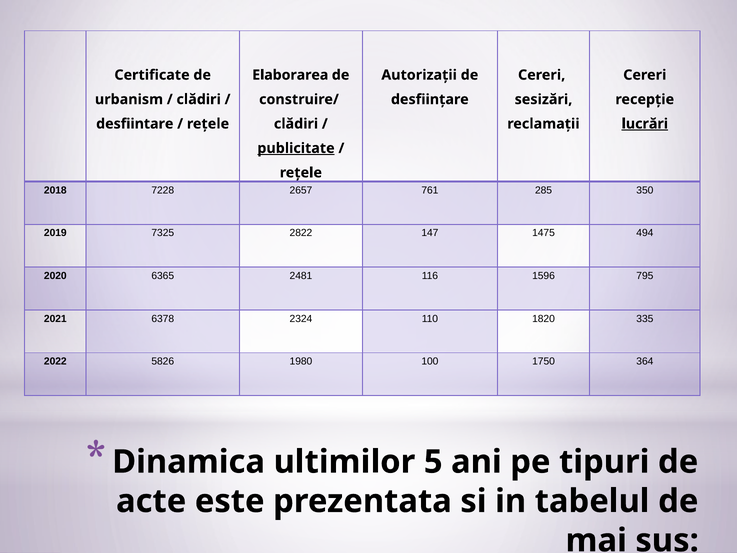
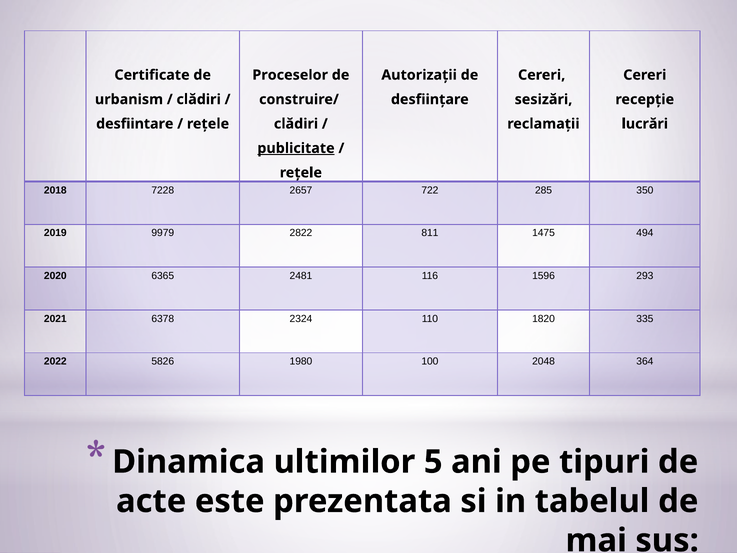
Elaborarea: Elaborarea -> Proceselor (290, 75)
lucrări underline: present -> none (645, 124)
761: 761 -> 722 (430, 190)
7325: 7325 -> 9979 (163, 233)
147: 147 -> 811 (430, 233)
795: 795 -> 293 (645, 276)
1750: 1750 -> 2048 (544, 361)
